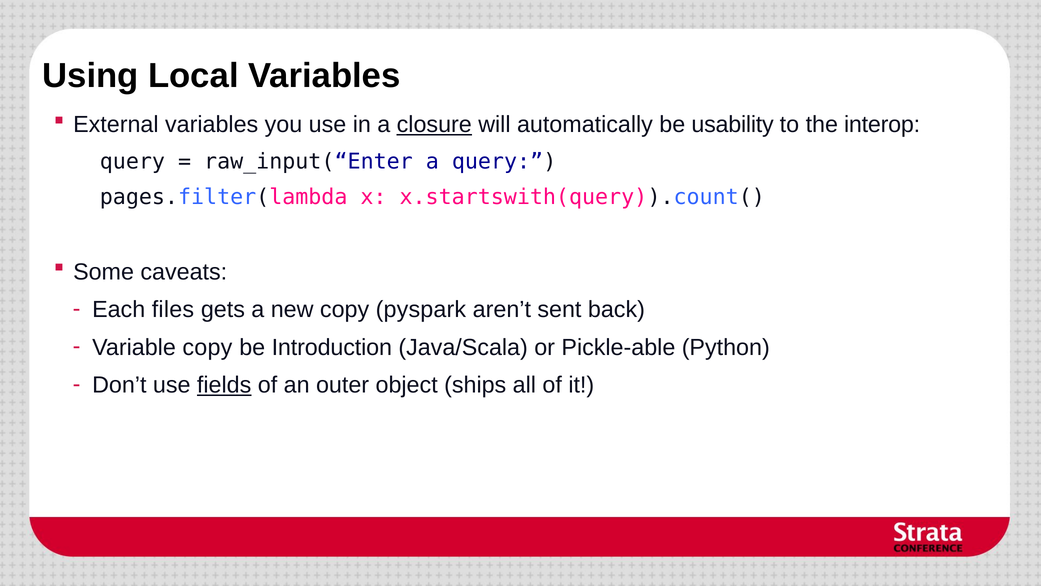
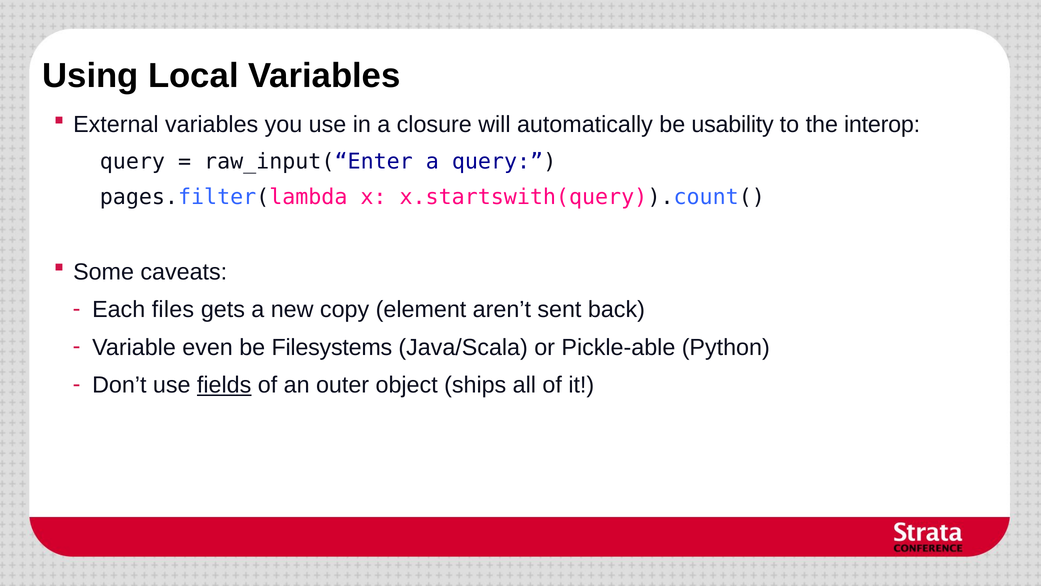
closure underline: present -> none (434, 125)
pyspark: pyspark -> element (421, 309)
Variable copy: copy -> even (208, 347)
Introduction: Introduction -> Filesystems (332, 347)
